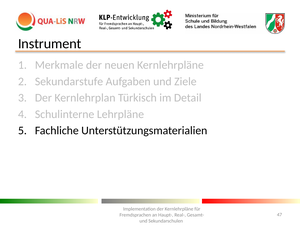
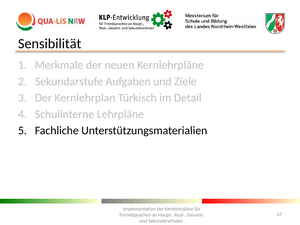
Instrument: Instrument -> Sensibilität (50, 44)
